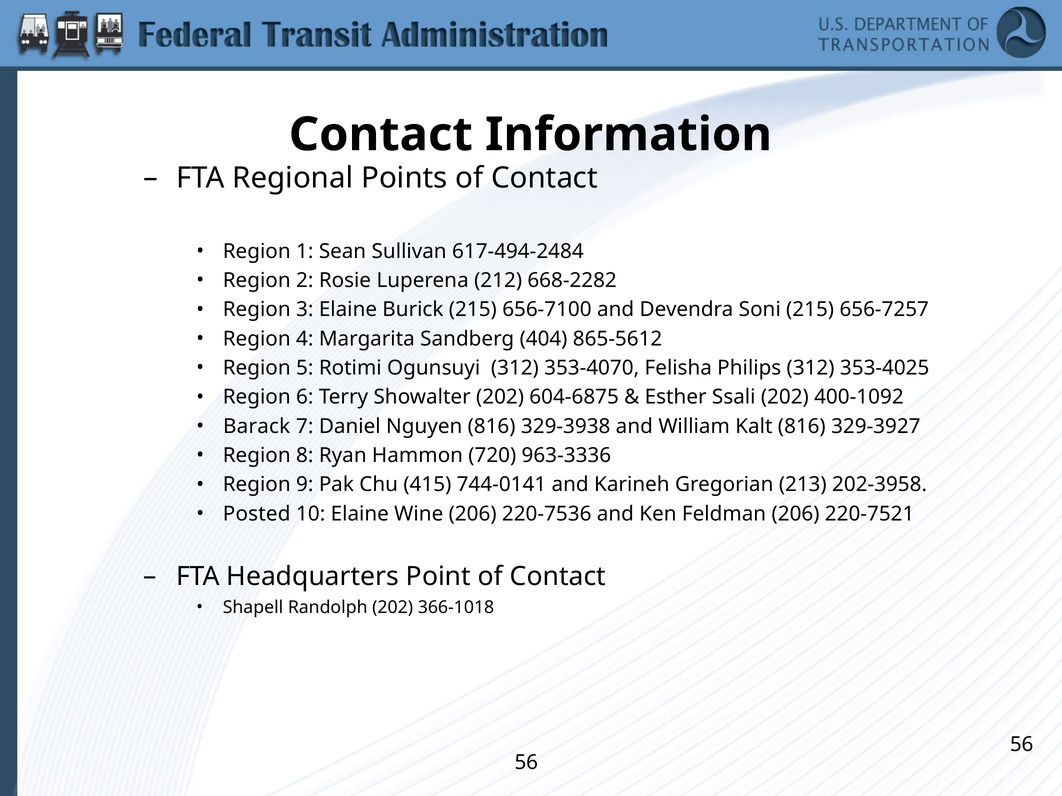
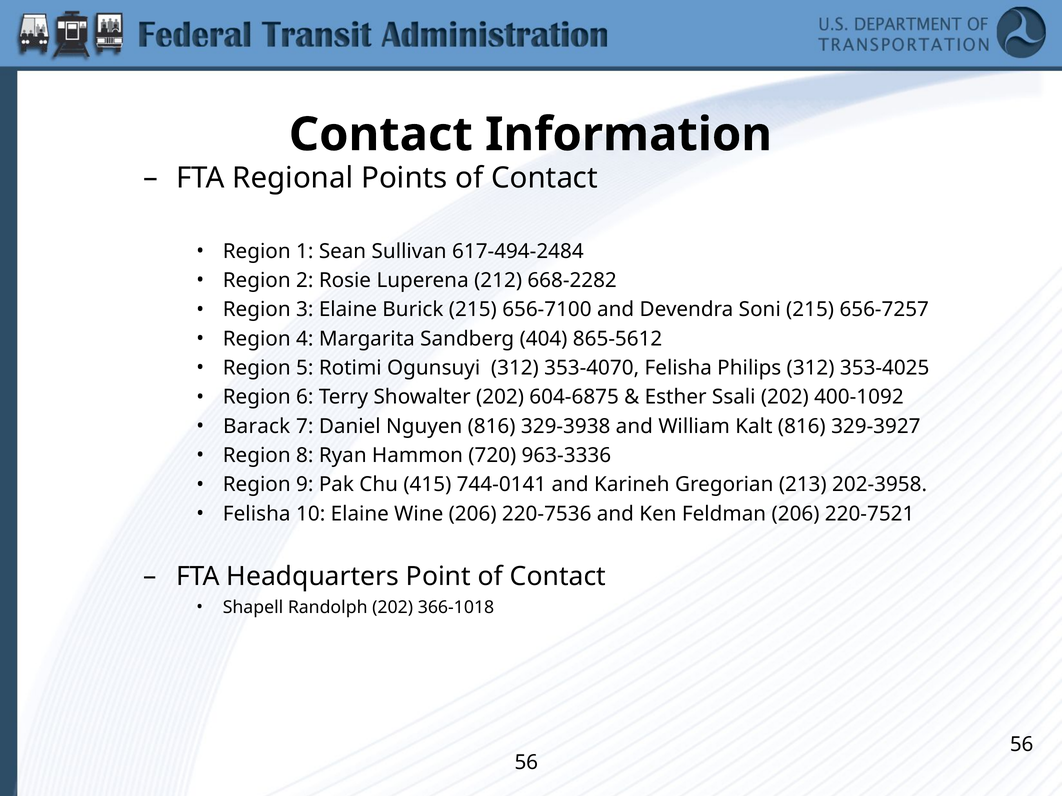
Posted: Posted -> Felisha (257, 514)
